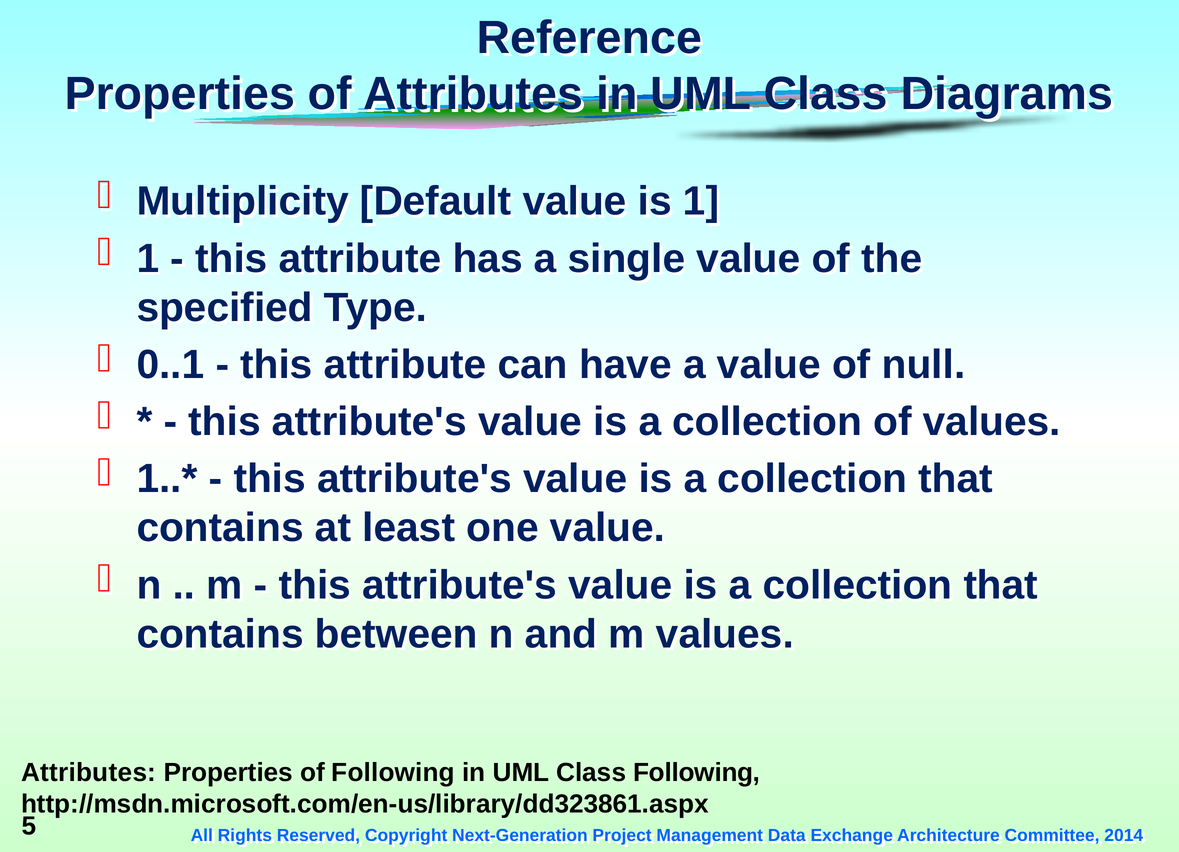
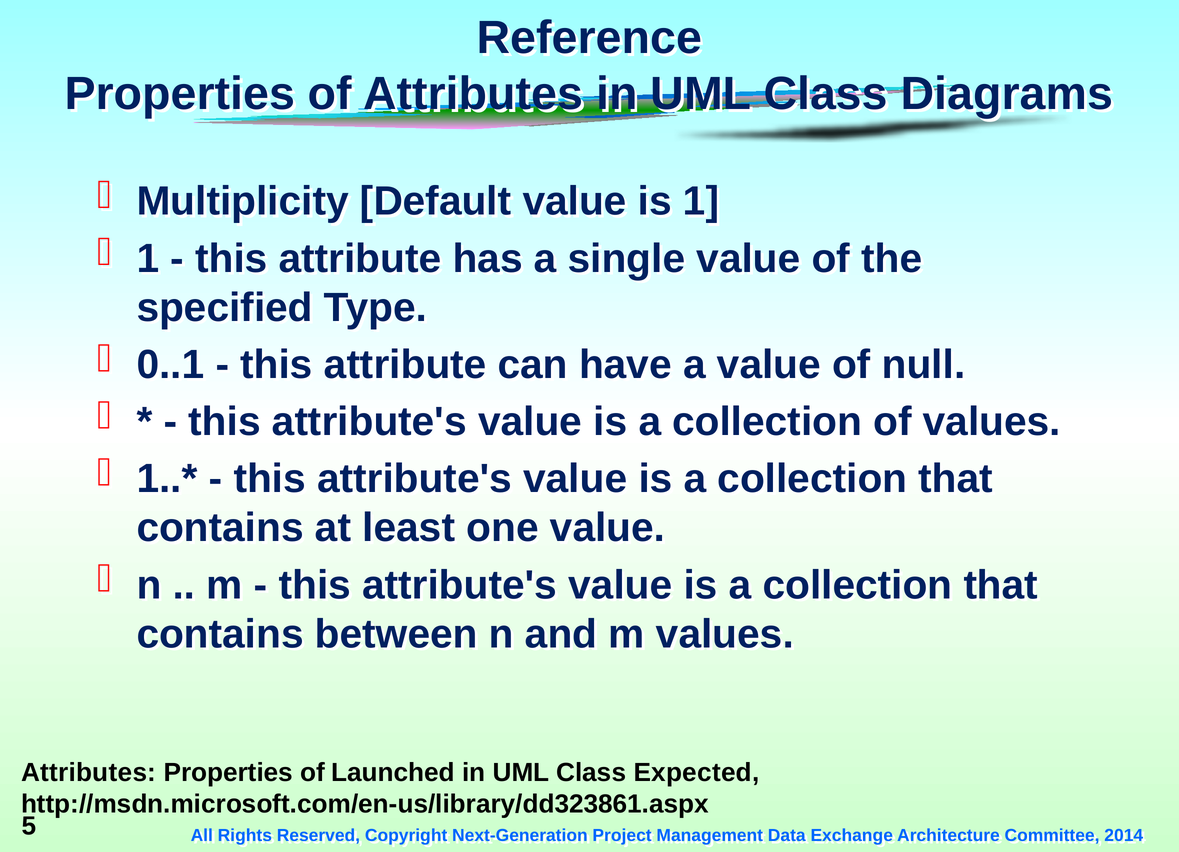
of Following: Following -> Launched (393, 772)
Class Following: Following -> Expected (696, 772)
